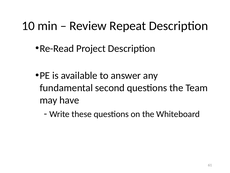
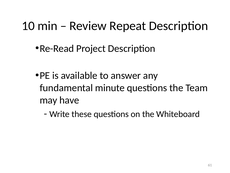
second: second -> minute (110, 88)
